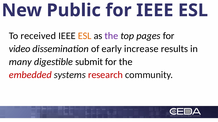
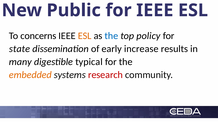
received: received -> concerns (38, 36)
the colour: purple -> blue (111, 36)
pages: pages -> policy (148, 36)
video: video -> state (20, 49)
submit: submit -> typical (89, 62)
embedded colour: red -> orange (30, 75)
